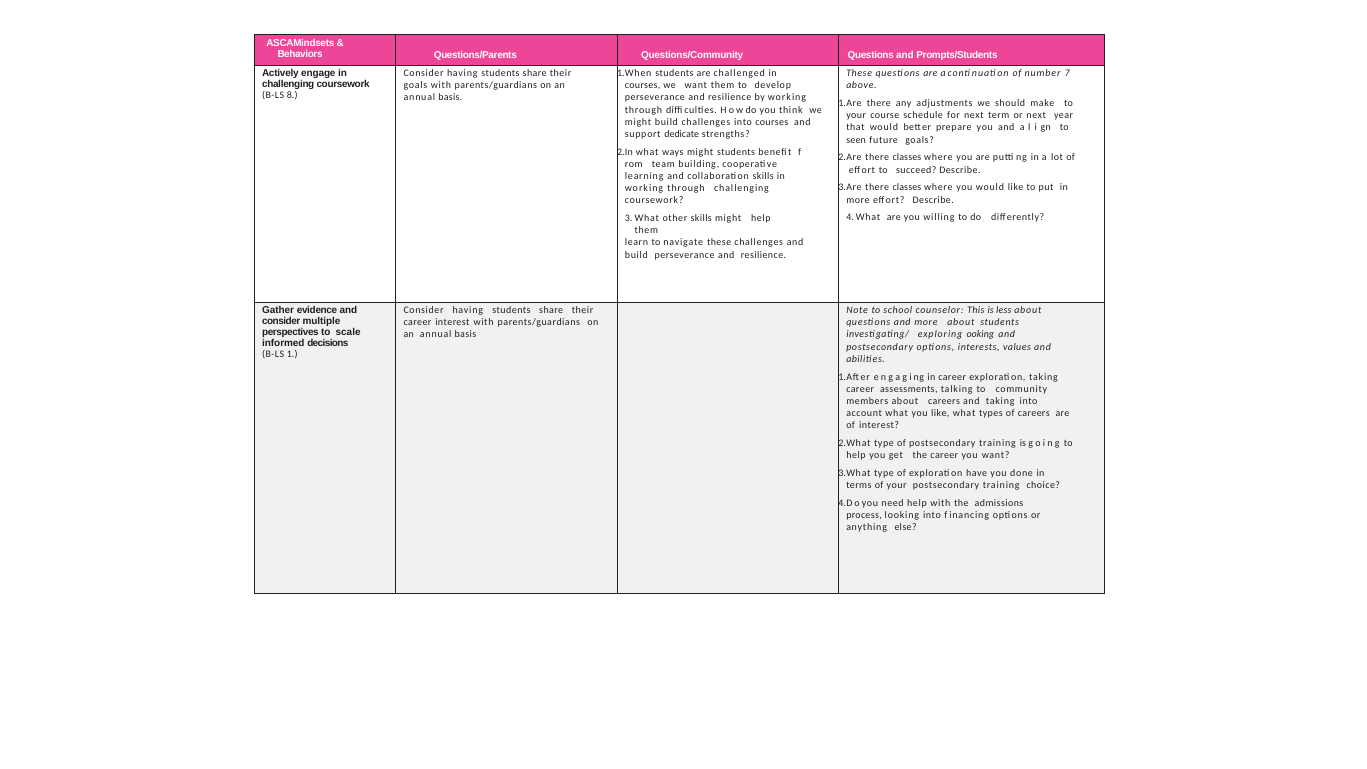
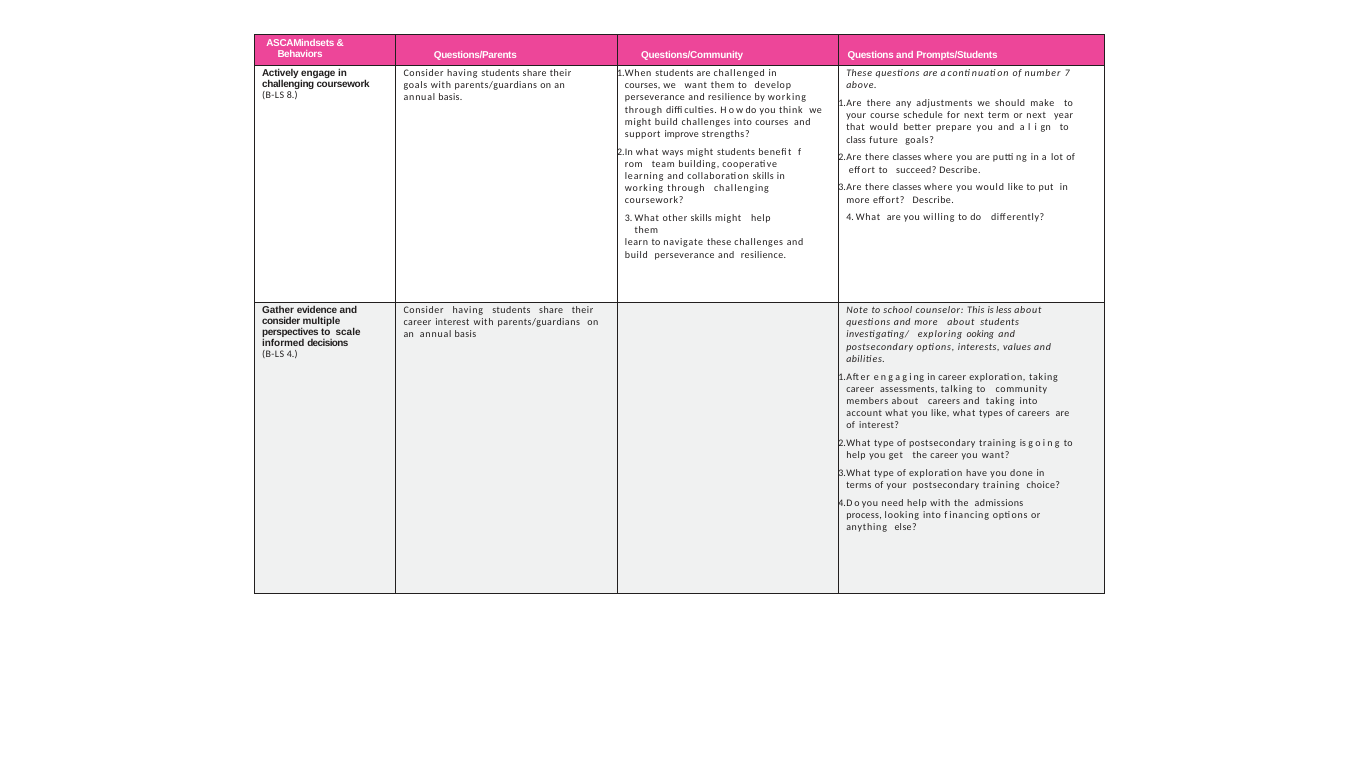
dedicate: dedicate -> improve (682, 134)
seen: seen -> class (856, 140)
1: 1 -> 4 (292, 355)
